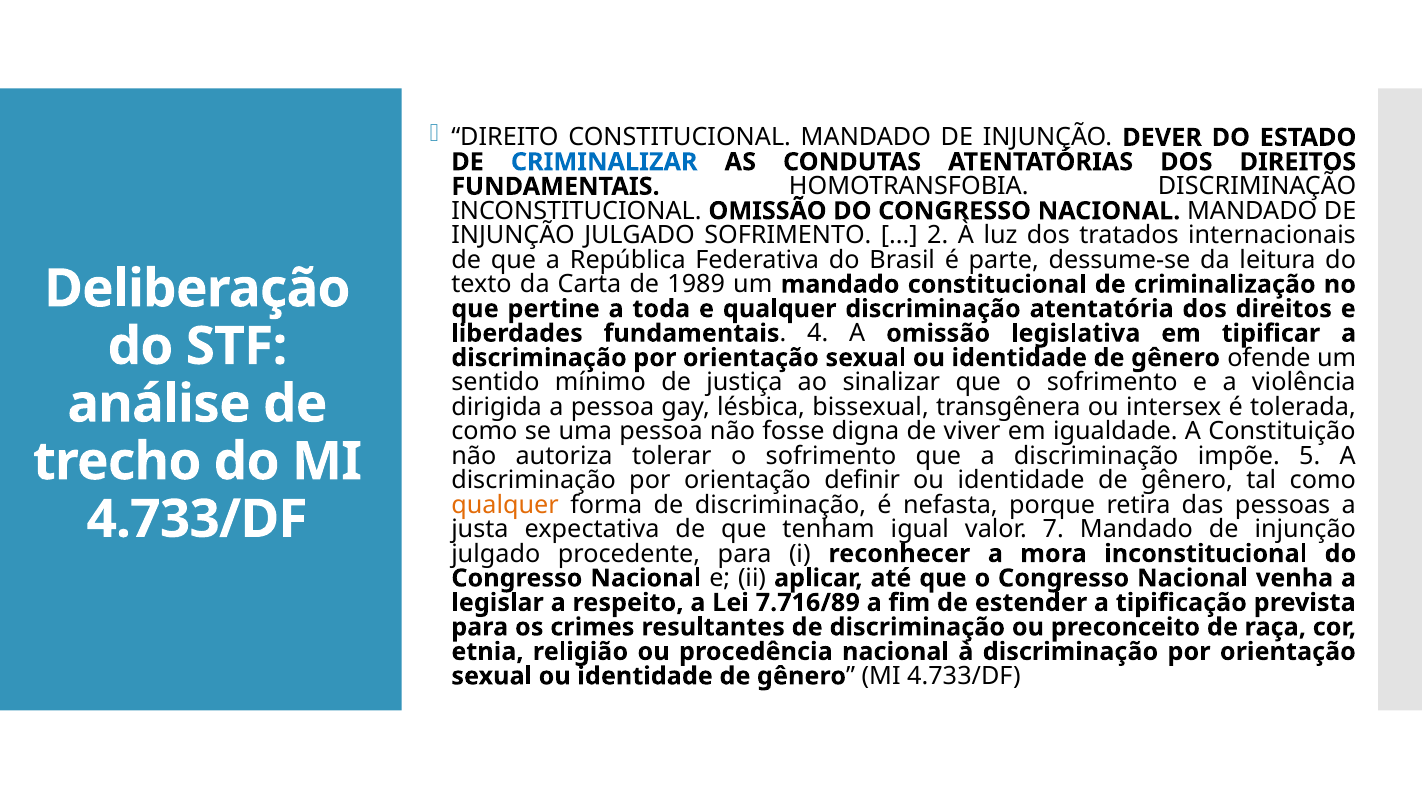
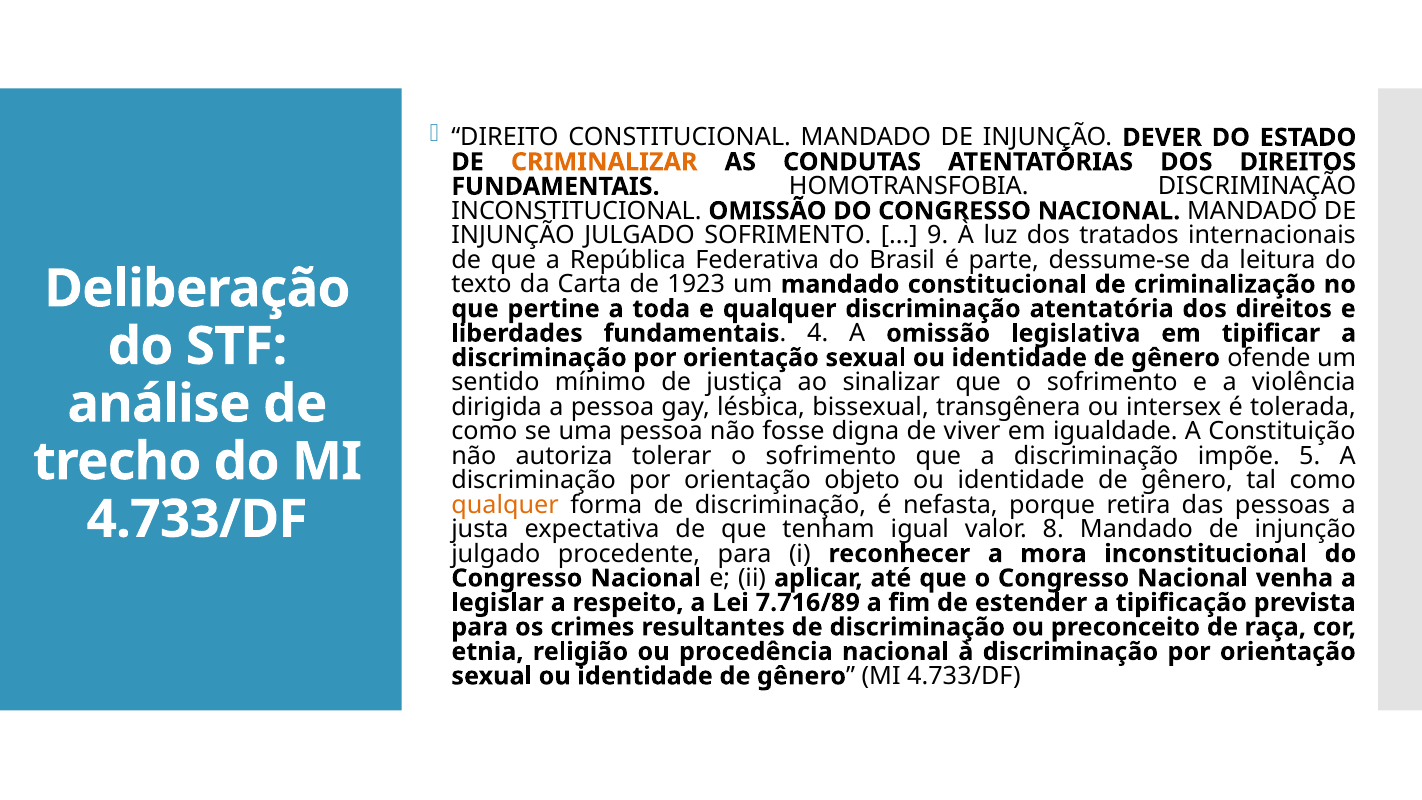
CRIMINALIZAR colour: blue -> orange (604, 162)
2: 2 -> 9 (938, 235)
1989: 1989 -> 1923 (696, 284)
definir: definir -> objeto (862, 480)
7: 7 -> 8 (1053, 529)
